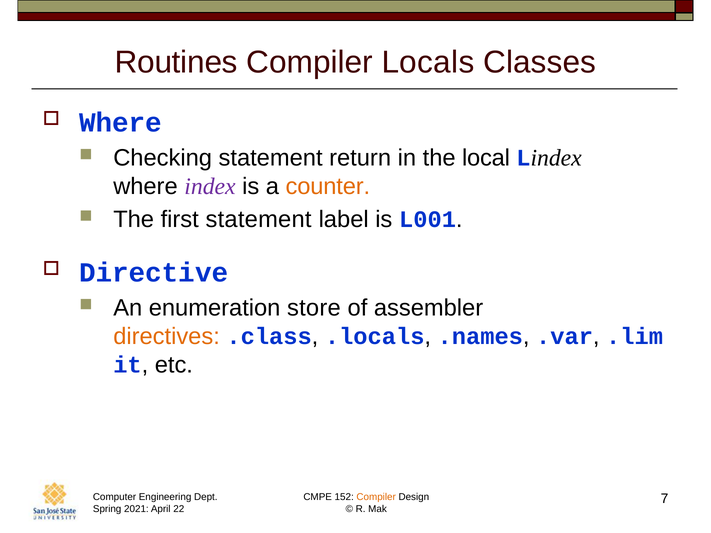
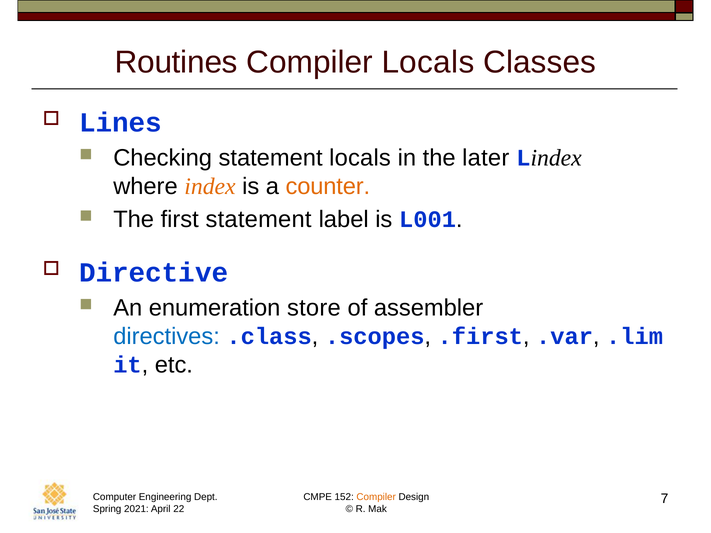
Where: Where -> Lines (121, 123)
statement return: return -> locals (360, 158)
local: local -> later (486, 158)
index colour: purple -> orange (210, 187)
directives colour: orange -> blue (167, 337)
.locals: .locals -> .scopes (375, 337)
.names: .names -> .first (480, 337)
